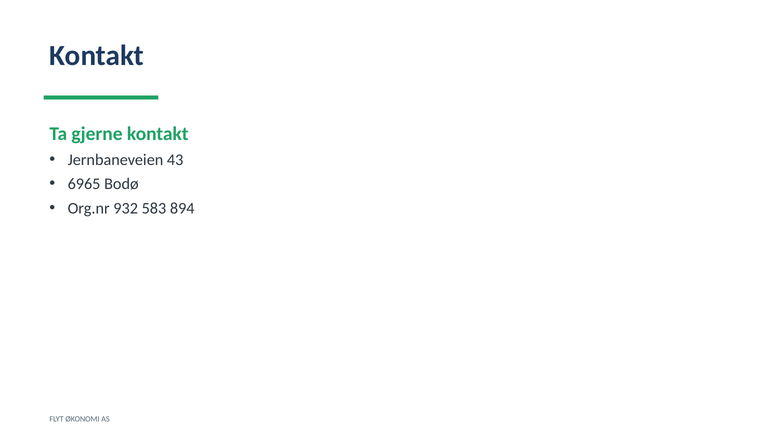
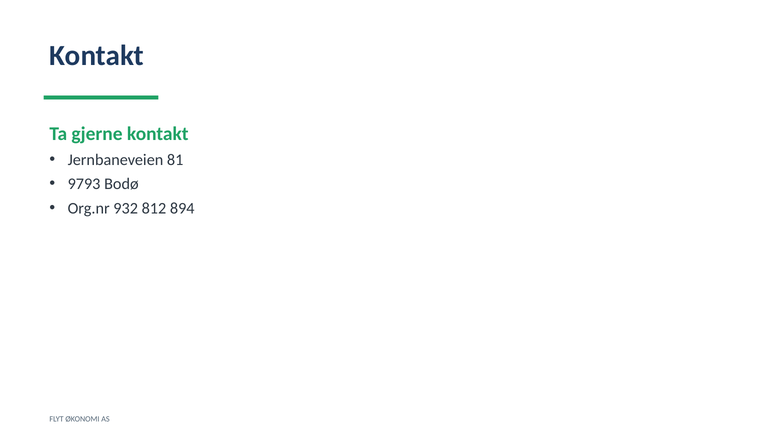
43: 43 -> 81 (175, 160)
6965: 6965 -> 9793 (84, 184)
583: 583 -> 812 (154, 208)
